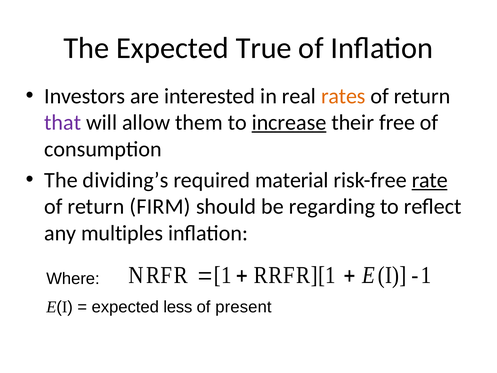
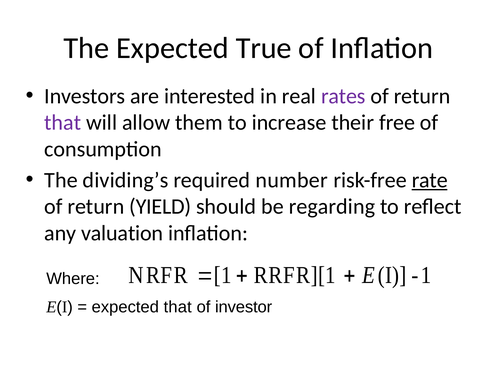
rates colour: orange -> purple (343, 96)
increase underline: present -> none (289, 122)
material: material -> number (292, 180)
FIRM: FIRM -> YIELD (160, 206)
multiples: multiples -> valuation (122, 233)
expected less: less -> that (178, 307)
present: present -> investor (244, 307)
